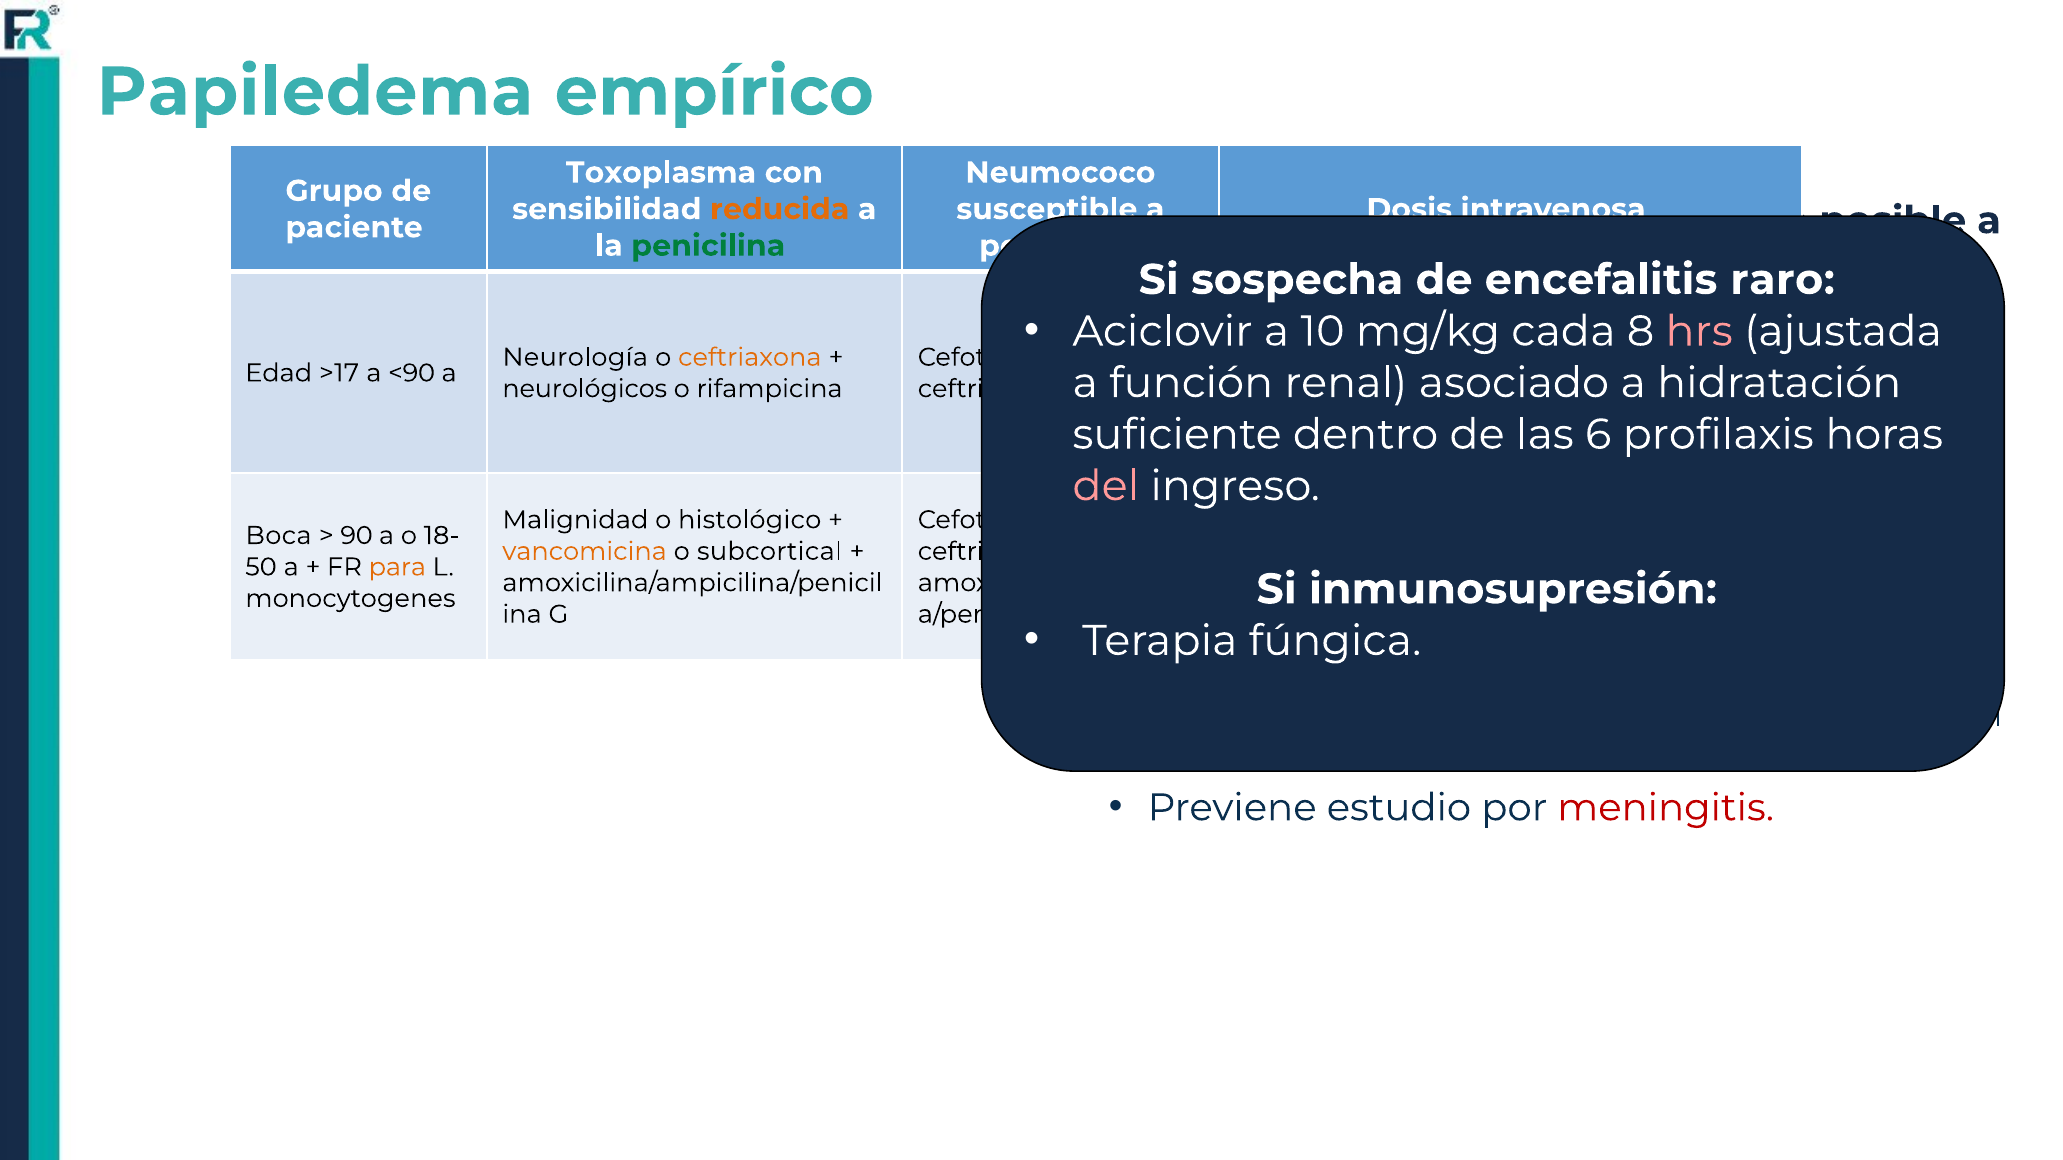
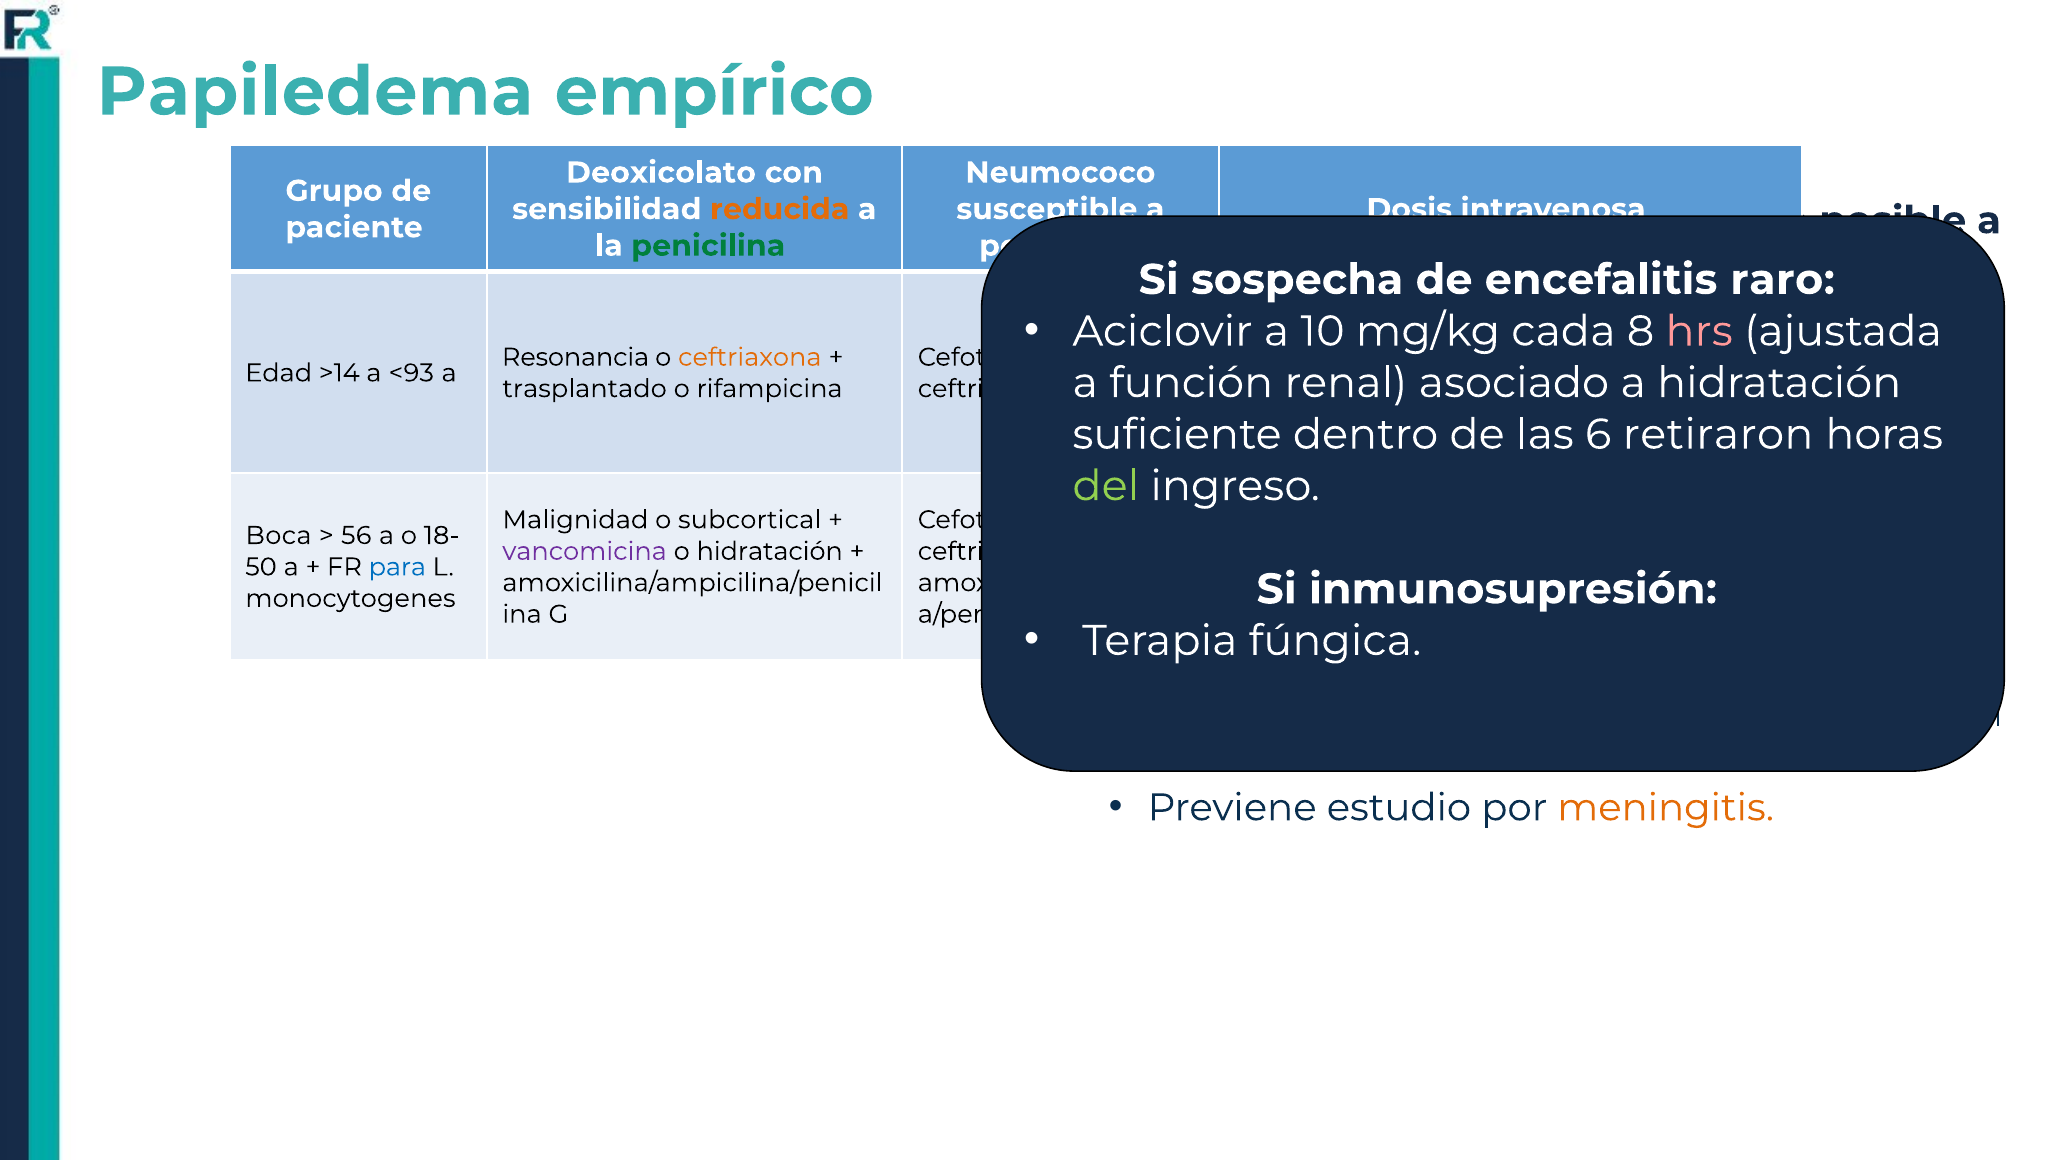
Toxoplasma: Toxoplasma -> Deoxicolato (661, 173)
Neurología: Neurología -> Resonancia (576, 357)
>17: >17 -> >14 (339, 373)
<90: <90 -> <93 (411, 373)
neurológicos: neurológicos -> trasplantado (585, 389)
profilaxis: profilaxis -> retiraron (1718, 435)
del colour: pink -> light green (1106, 486)
histológico: histológico -> subcortical (750, 520)
90: 90 -> 56 (356, 536)
vancomicina colour: orange -> purple (585, 551)
o subcortical: subcortical -> hidratación (770, 551)
para colour: orange -> blue (397, 567)
meningitis colour: red -> orange (1666, 808)
